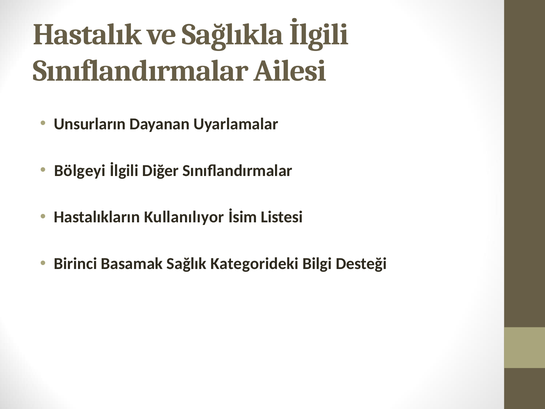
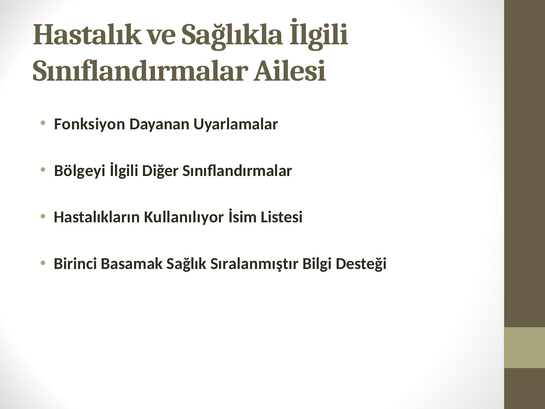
Unsurların: Unsurların -> Fonksiyon (90, 124)
Kategorideki: Kategorideki -> Sıralanmıştır (255, 264)
